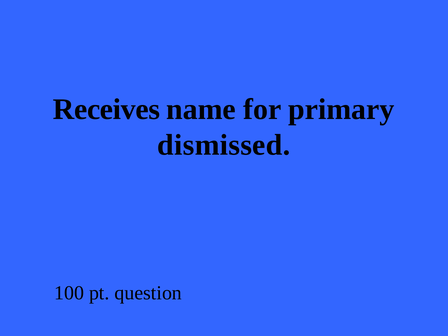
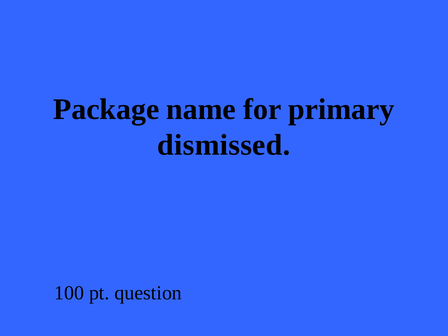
Receives: Receives -> Package (106, 109)
